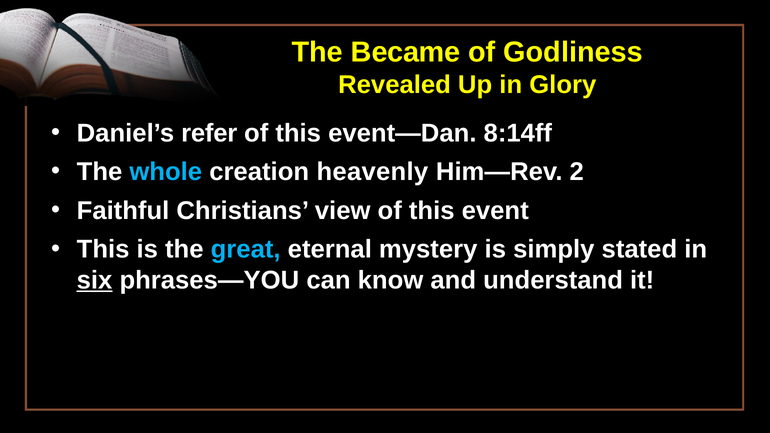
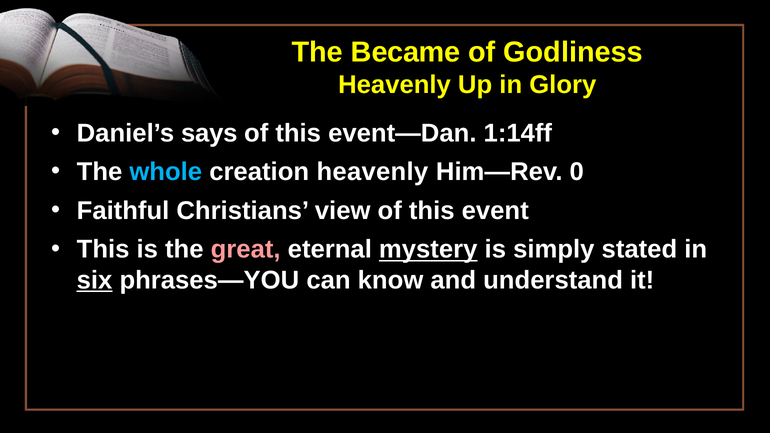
Revealed: Revealed -> Heavenly (395, 85)
refer: refer -> says (209, 133)
8:14ff: 8:14ff -> 1:14ff (518, 133)
2: 2 -> 0 (577, 172)
great colour: light blue -> pink (246, 250)
mystery underline: none -> present (428, 250)
